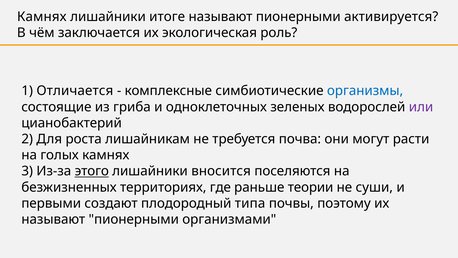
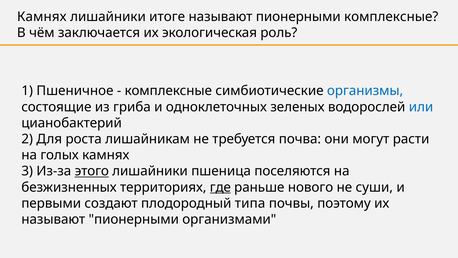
пионерными активируется: активируется -> комплексные (391, 17)
Отличается: Отличается -> Пшеничное (75, 91)
или colour: purple -> blue (421, 107)
вносится: вносится -> пшеница (221, 171)
где underline: none -> present (220, 187)
теории: теории -> нового (311, 187)
